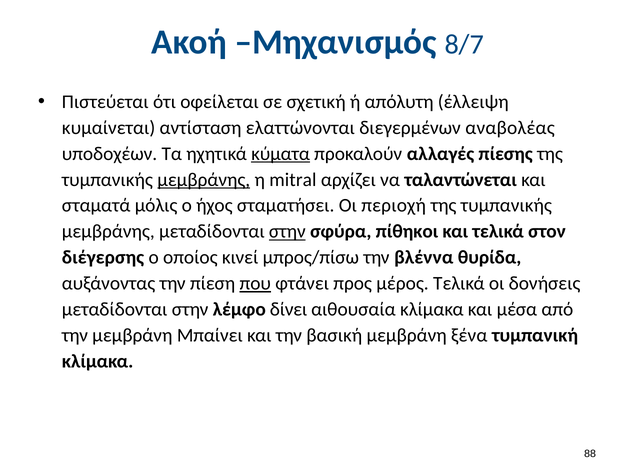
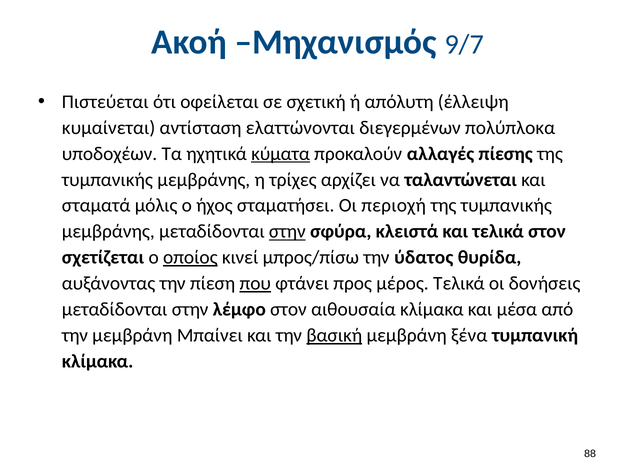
8/7: 8/7 -> 9/7 (464, 44)
αναβολέας: αναβολέας -> πολύπλοκα (510, 128)
μεμβράνης underline: present -> none (204, 180)
mitral: mitral -> τρίχες (293, 180)
πίθηκοι: πίθηκοι -> κλειστά (407, 232)
διέγερσης: διέγερσης -> σχετίζεται (103, 258)
οποίος underline: none -> present (190, 258)
βλέννα: βλέννα -> ύδατος (424, 258)
λέμφο δίνει: δίνει -> στον (288, 310)
βασική underline: none -> present (334, 336)
